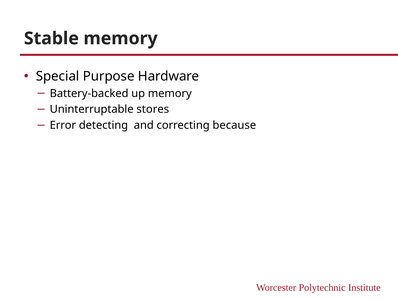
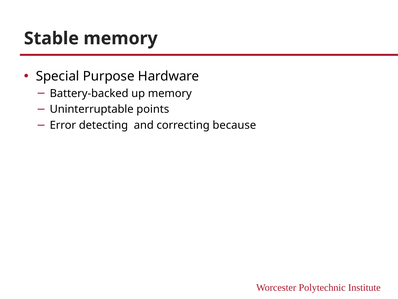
stores: stores -> points (153, 109)
